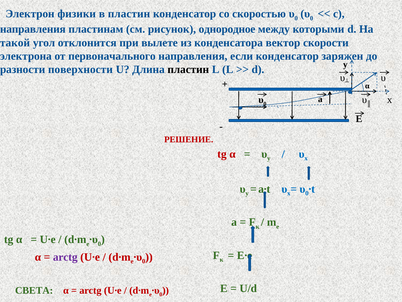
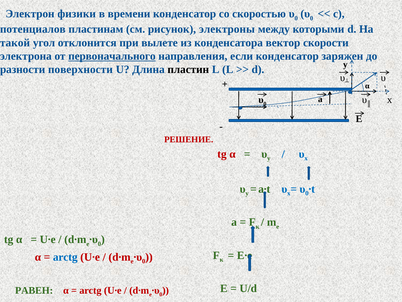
в пластин: пластин -> времени (129, 14)
направления: направления -> потенциалов (33, 29)
однородное: однородное -> электроны (227, 29)
первоначального underline: none -> present (112, 56)
arctg colour: purple -> blue (65, 257)
СВЕТА: СВЕТА -> РАВЕН (34, 290)
